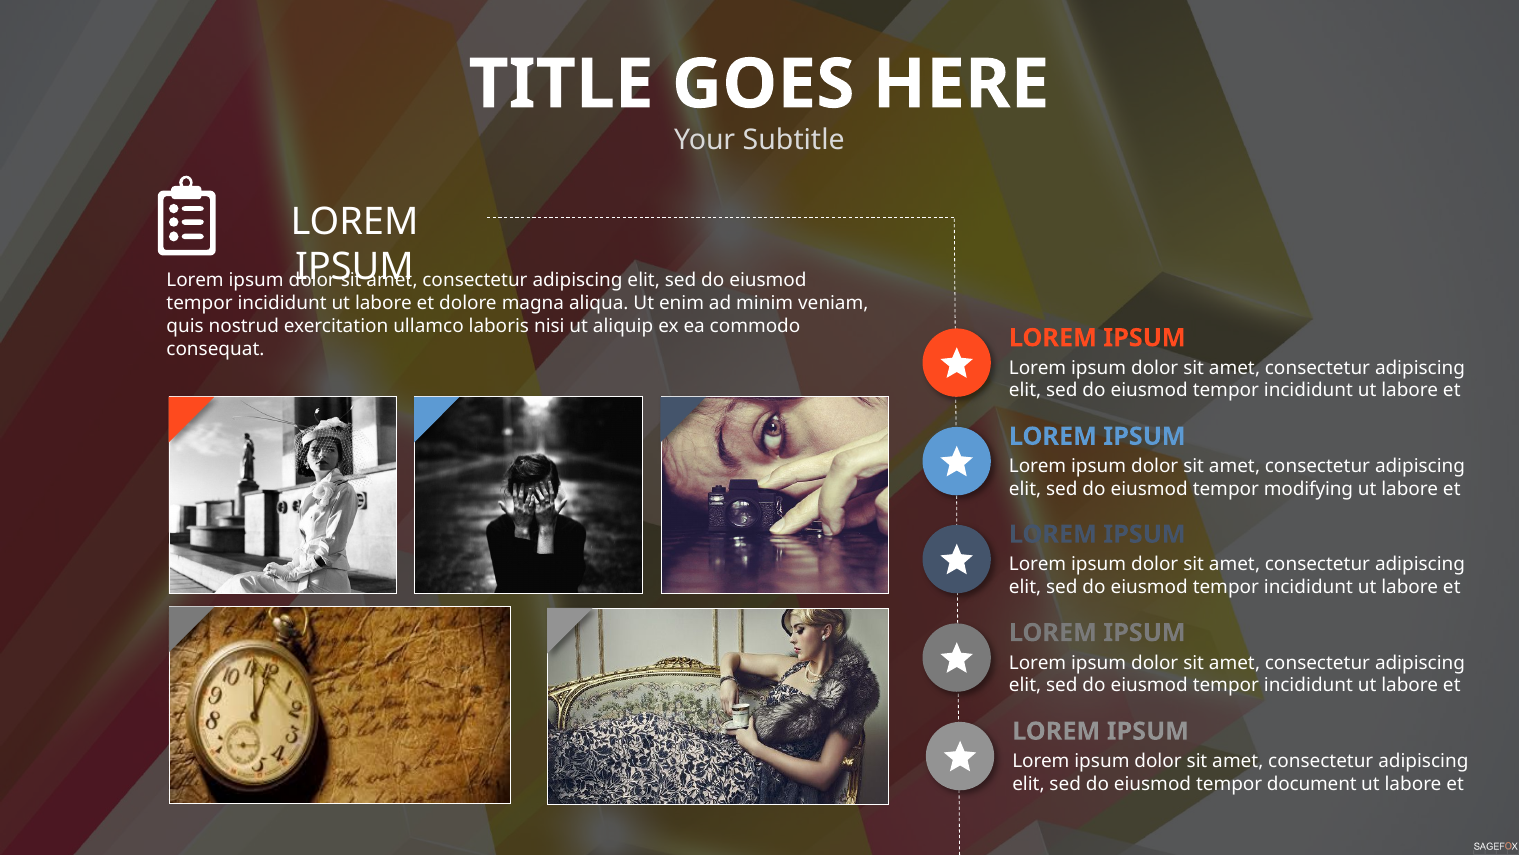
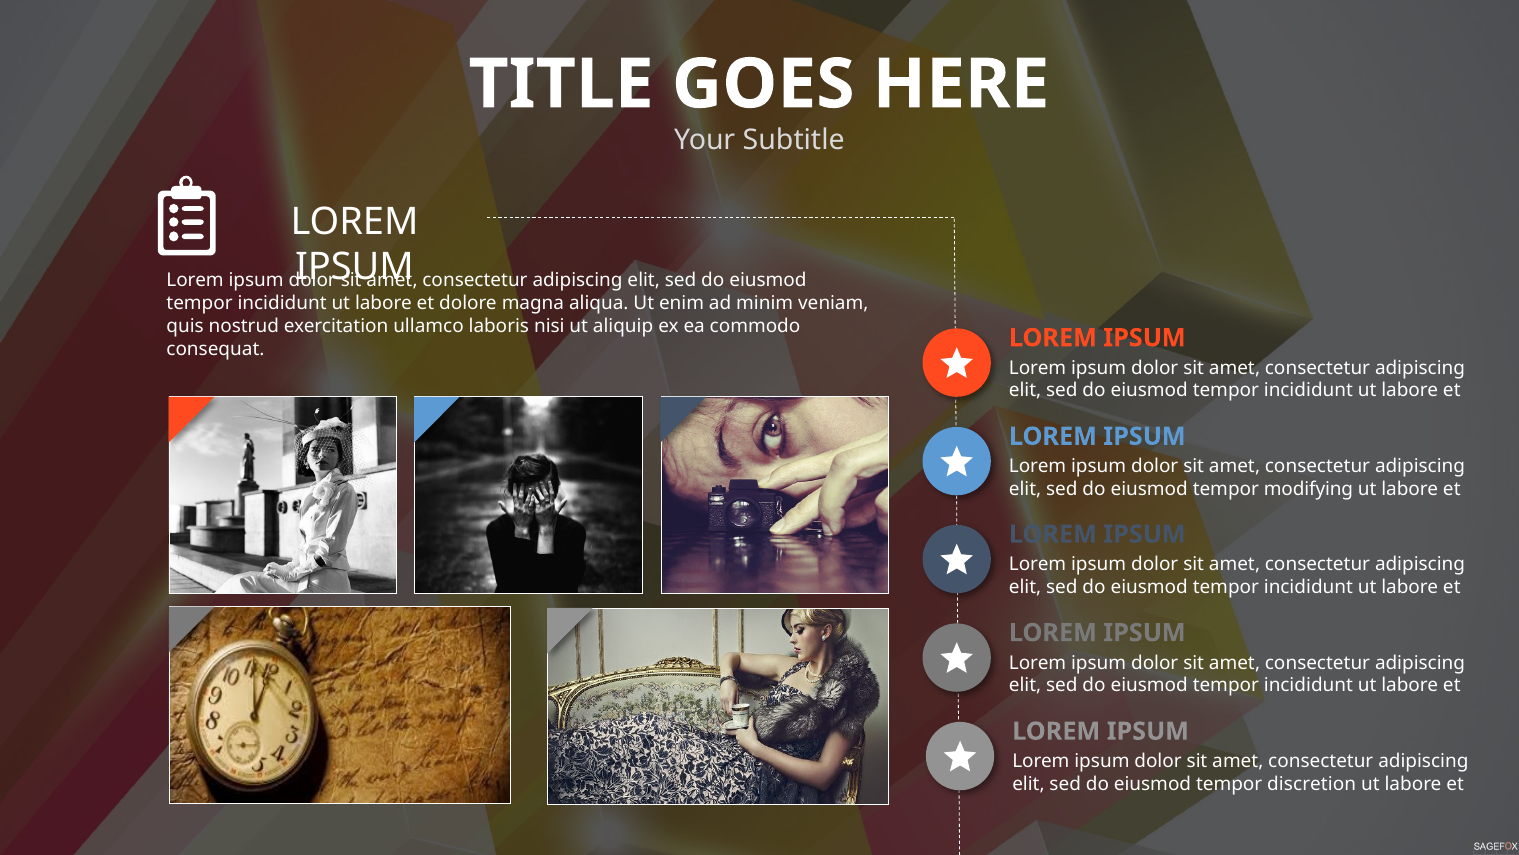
document: document -> discretion (1312, 784)
